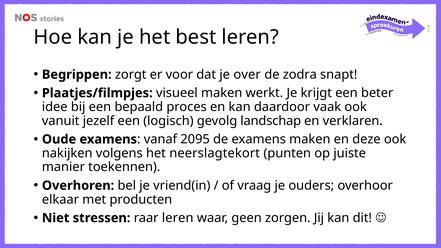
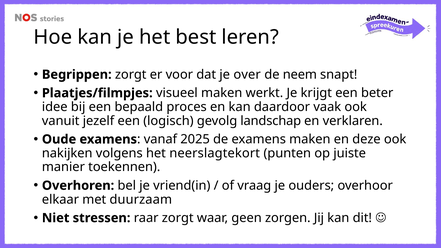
zodra: zodra -> neem (300, 75)
2095: 2095 -> 2025 (195, 139)
producten: producten -> duurzaam (141, 200)
raar leren: leren -> zorgt (178, 218)
